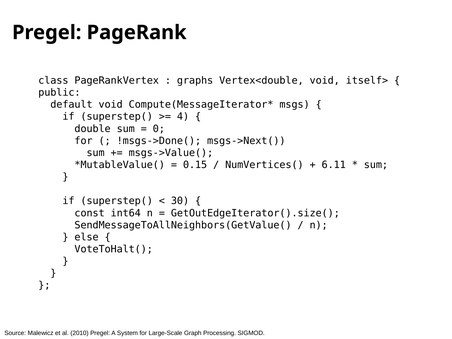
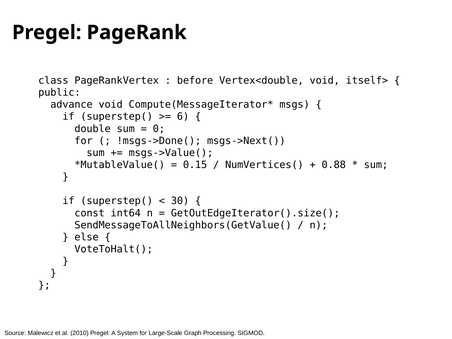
graphs: graphs -> before (195, 81)
default: default -> advance (71, 105)
4: 4 -> 6 (183, 117)
6.11: 6.11 -> 0.88 (334, 165)
